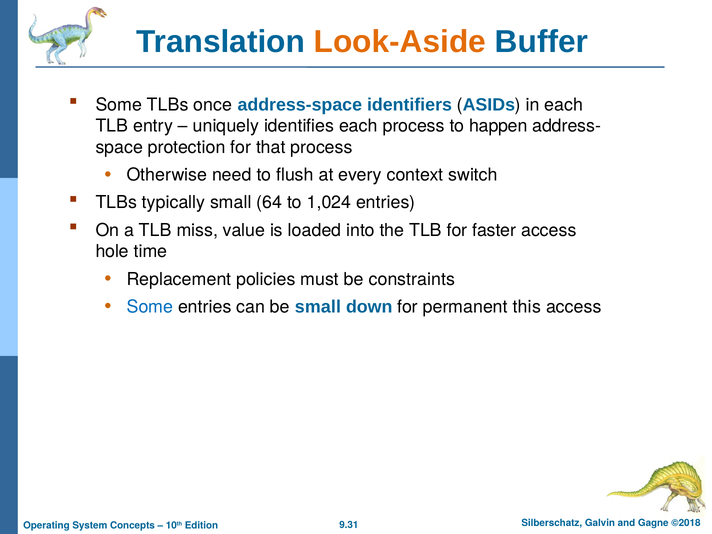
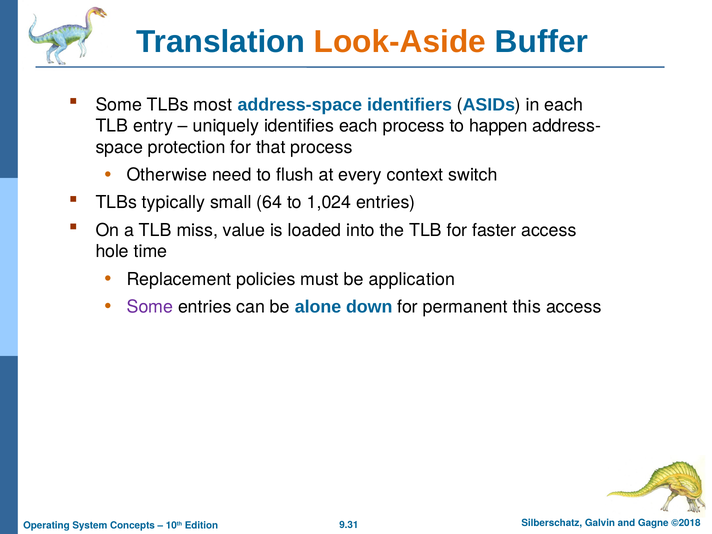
once: once -> most (213, 105)
constraints: constraints -> application (412, 279)
Some colour: blue -> purple (150, 307)
be small: small -> alone (318, 307)
